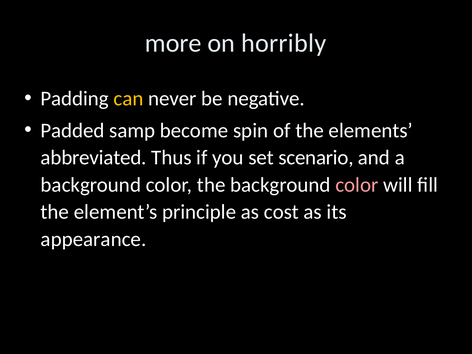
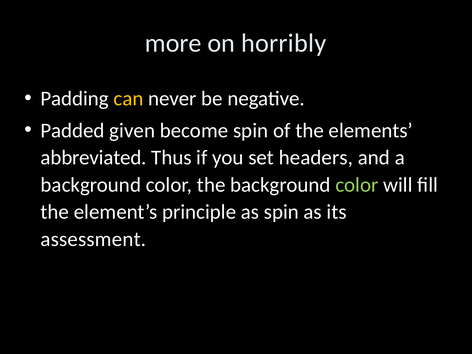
samp: samp -> given (132, 130)
scenario: scenario -> headers (316, 158)
color colour: pink -> light green (357, 185)
as cost: cost -> spin (281, 212)
appearance: appearance -> assessment (93, 239)
